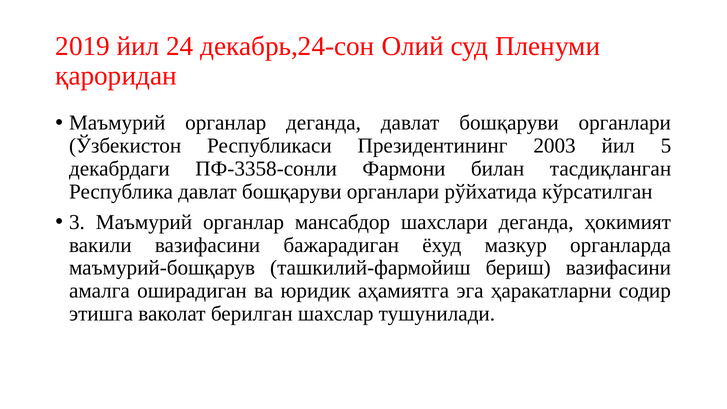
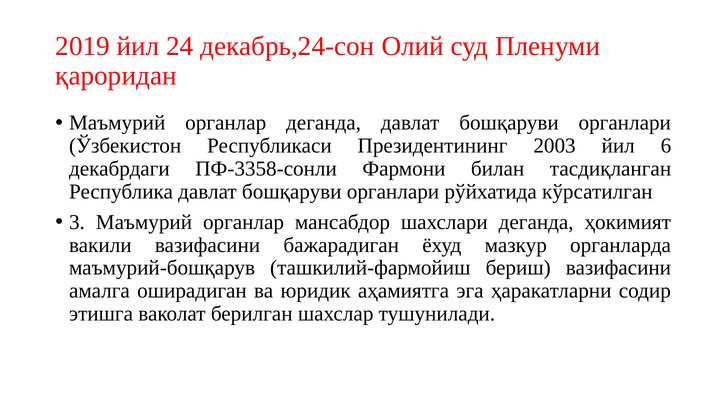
5: 5 -> 6 (666, 146)
